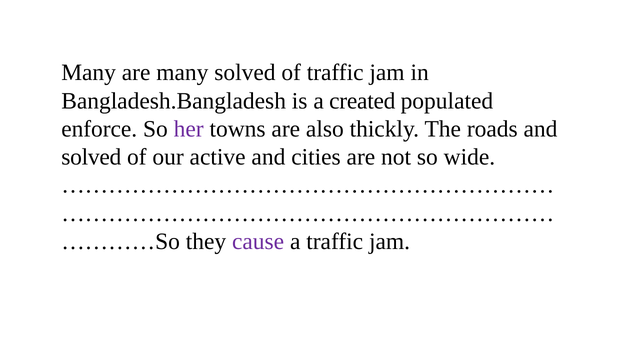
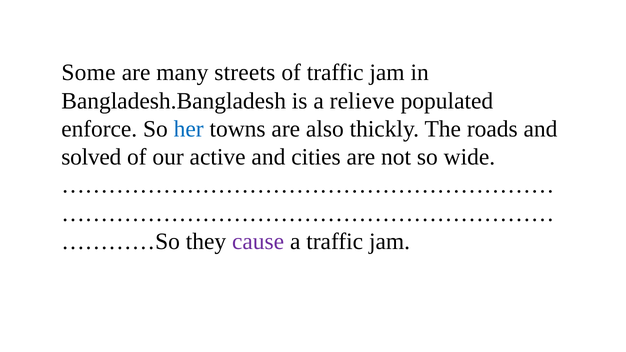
Many: Many -> Some (88, 73)
many solved: solved -> streets (245, 73)
created: created -> relieve (362, 101)
her colour: purple -> blue (189, 129)
